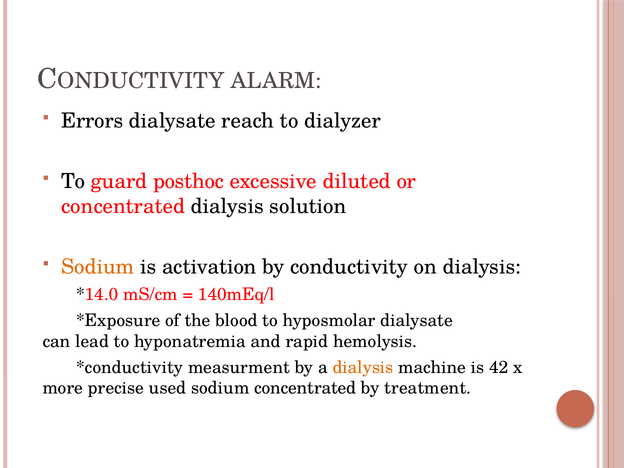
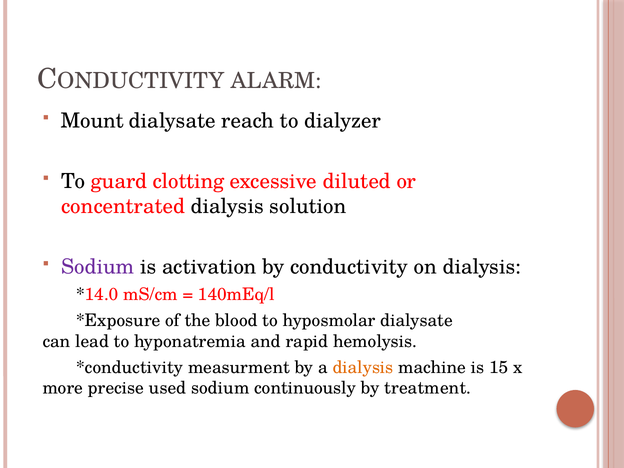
Errors: Errors -> Mount (92, 121)
posthoc: posthoc -> clotting (189, 181)
Sodium colour: orange -> purple (98, 267)
42: 42 -> 15 (499, 367)
sodium concentrated: concentrated -> continuously (305, 388)
